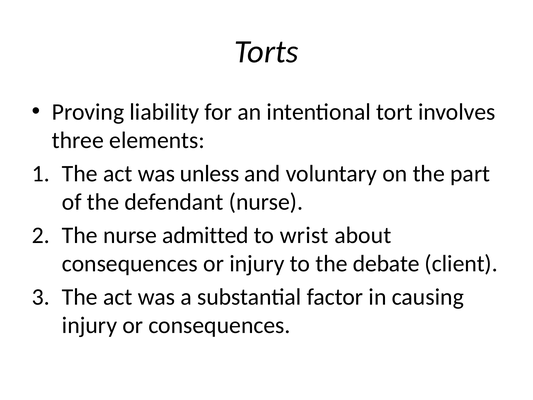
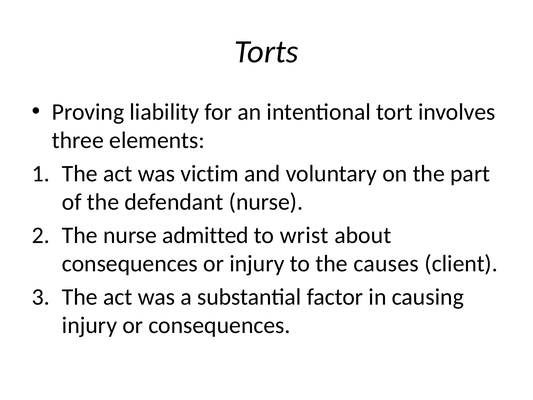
unless: unless -> victim (210, 173)
debate: debate -> causes (386, 264)
